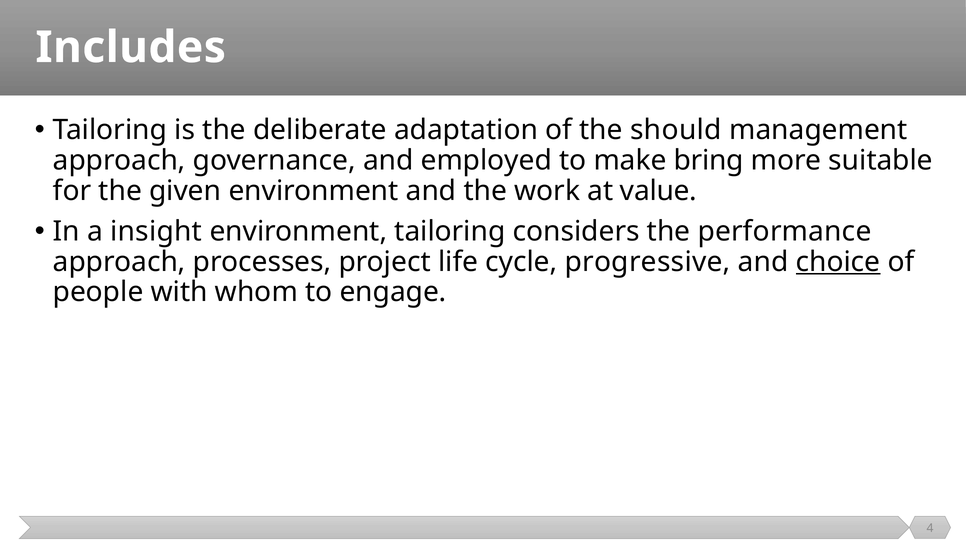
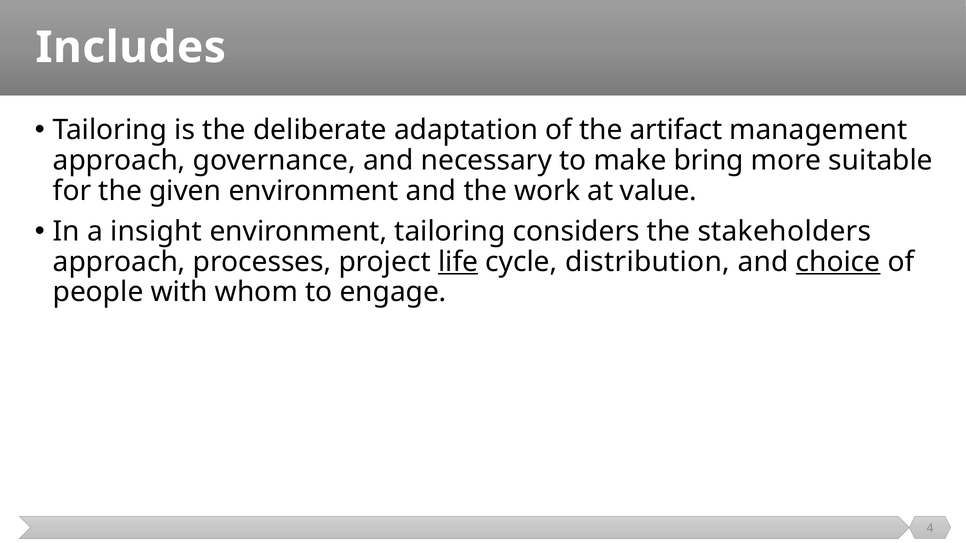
should: should -> artifact (676, 130)
employed: employed -> necessary (486, 161)
performance: performance -> stakeholders (784, 232)
life underline: none -> present (458, 262)
progressive: progressive -> distribution (648, 262)
